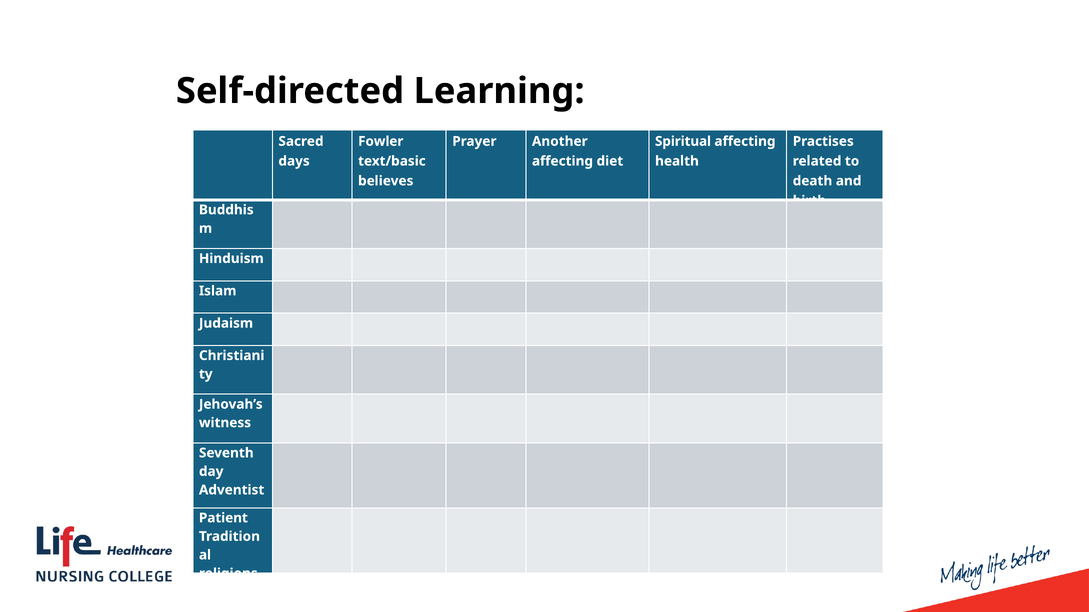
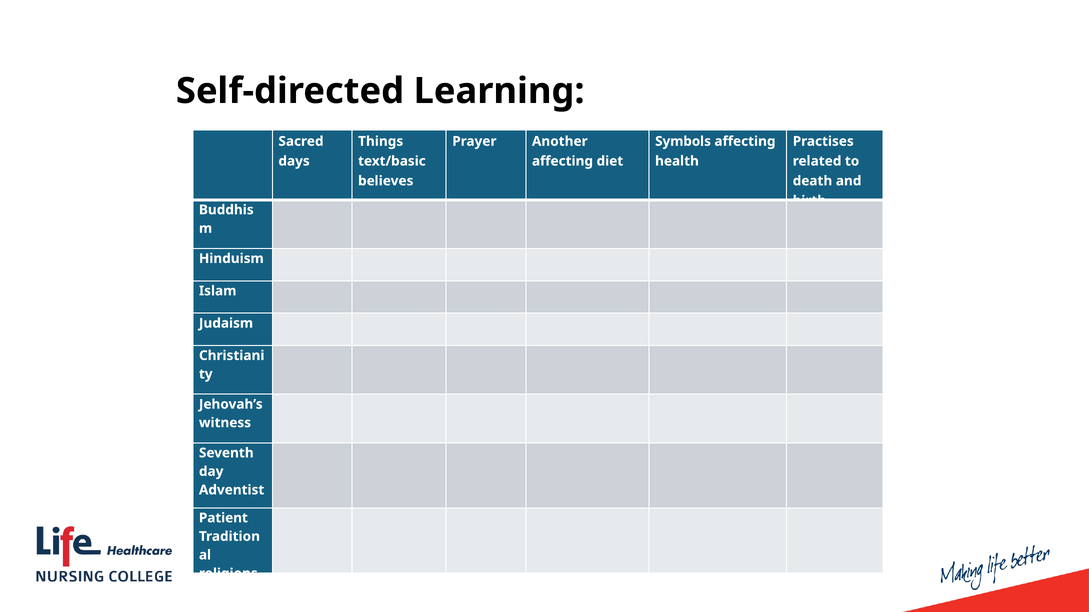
Fowler: Fowler -> Things (381, 141)
Spiritual: Spiritual -> Symbols (683, 141)
